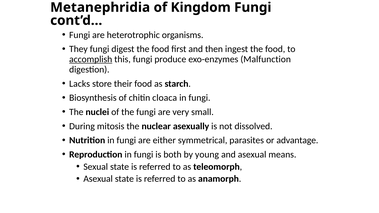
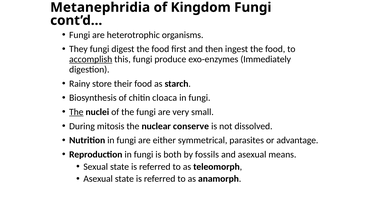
Malfunction: Malfunction -> Immediately (266, 59)
Lacks: Lacks -> Rainy (80, 84)
The underline: none -> present (76, 112)
asexually: asexually -> conserve (191, 126)
young: young -> fossils (207, 155)
